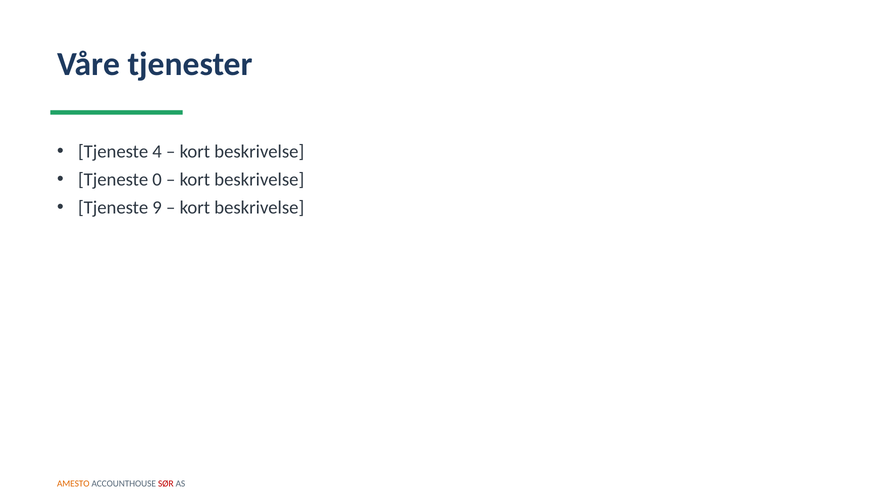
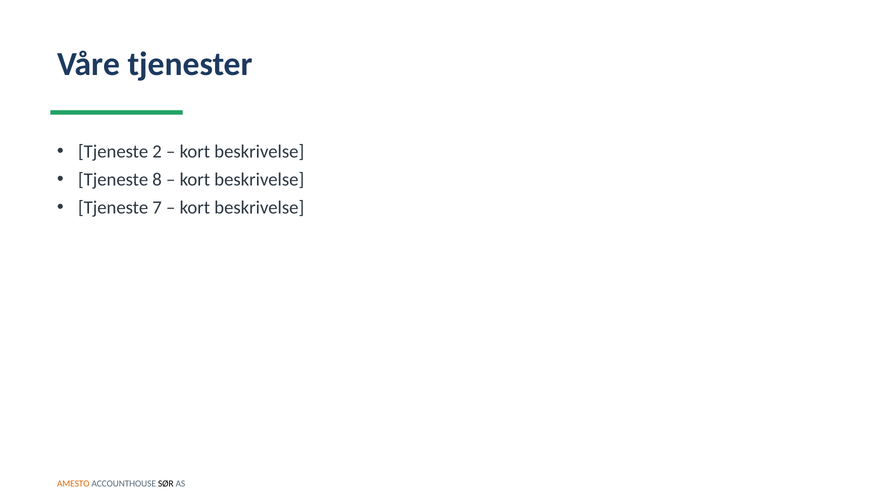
4: 4 -> 2 (157, 152)
0: 0 -> 8 (157, 180)
9: 9 -> 7 (157, 208)
SØR colour: red -> black (166, 484)
